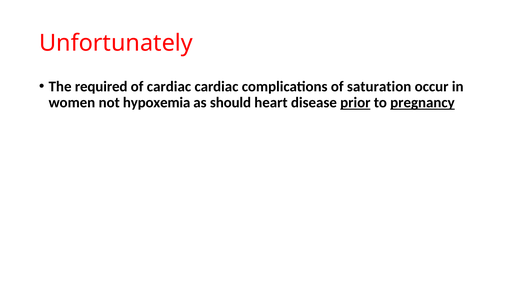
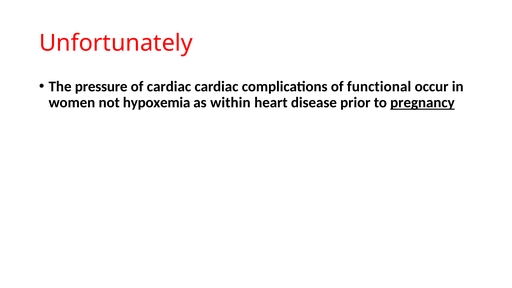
required: required -> pressure (101, 87)
saturation: saturation -> functional (379, 87)
should: should -> within (230, 103)
prior underline: present -> none (355, 103)
